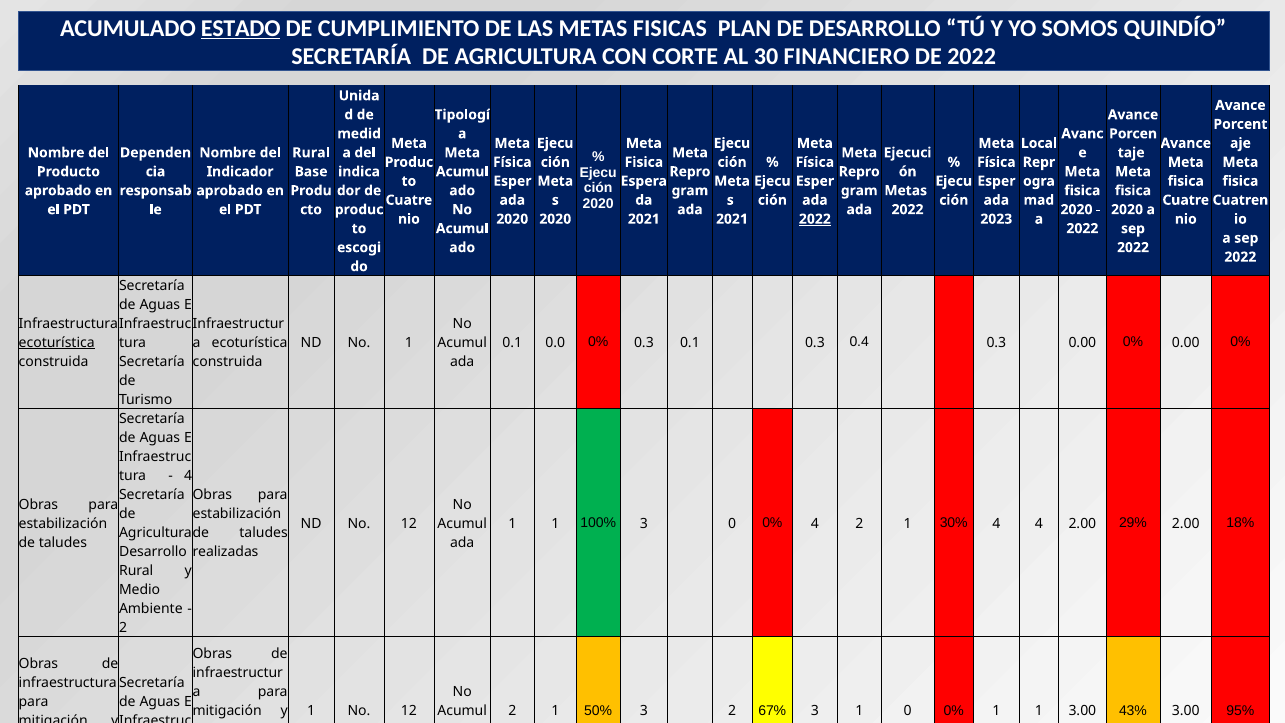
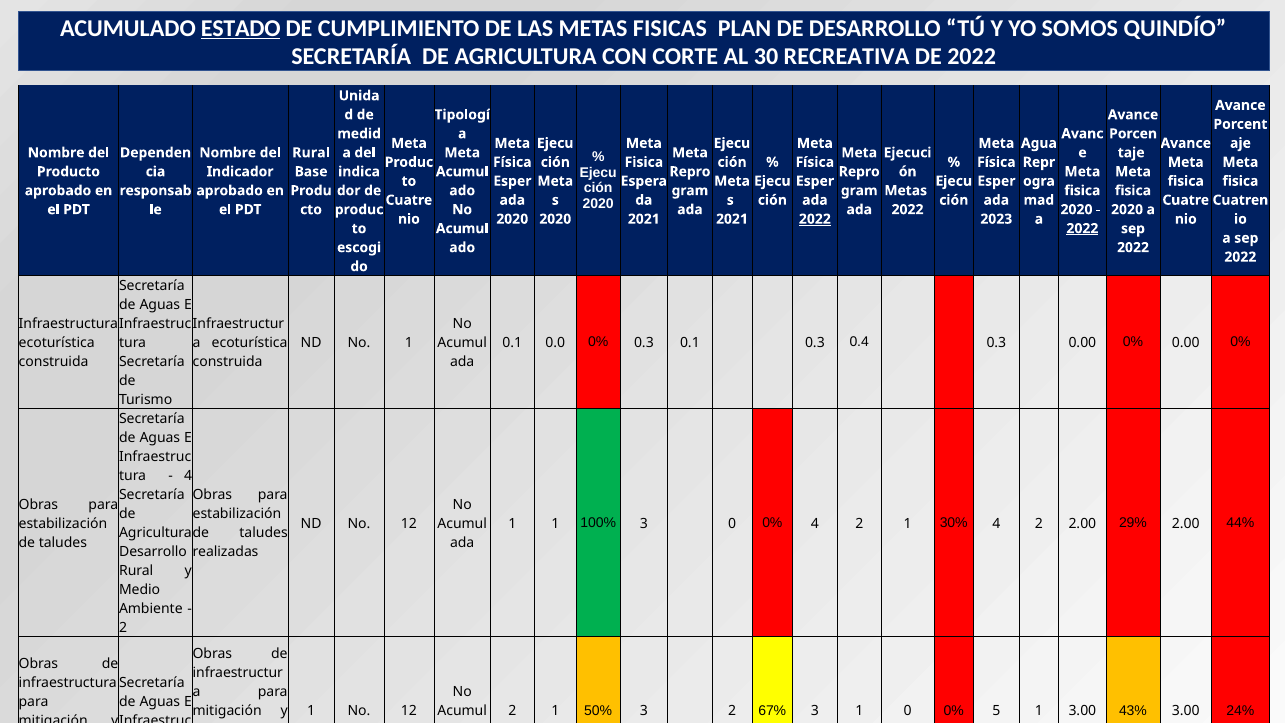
FINANCIERO: FINANCIERO -> RECREATIVA (847, 57)
Local: Local -> Agua (1039, 143)
2022 underline: none -> present (1082, 228)
ecoturística underline: present -> none (57, 343)
30% 4 4: 4 -> 2 (1039, 523)
18%: 18% -> 44% (1240, 523)
0% 1: 1 -> 5 (996, 711)
95%: 95% -> 24% (1240, 710)
